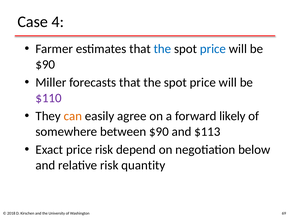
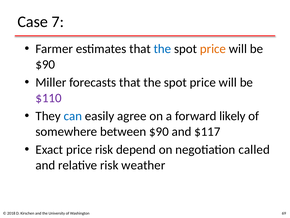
4: 4 -> 7 (58, 22)
price colour: blue -> orange (213, 49)
can colour: orange -> blue (73, 116)
$113: $113 -> $117 (207, 131)
below: below -> called (254, 149)
quantity: quantity -> weather (143, 165)
